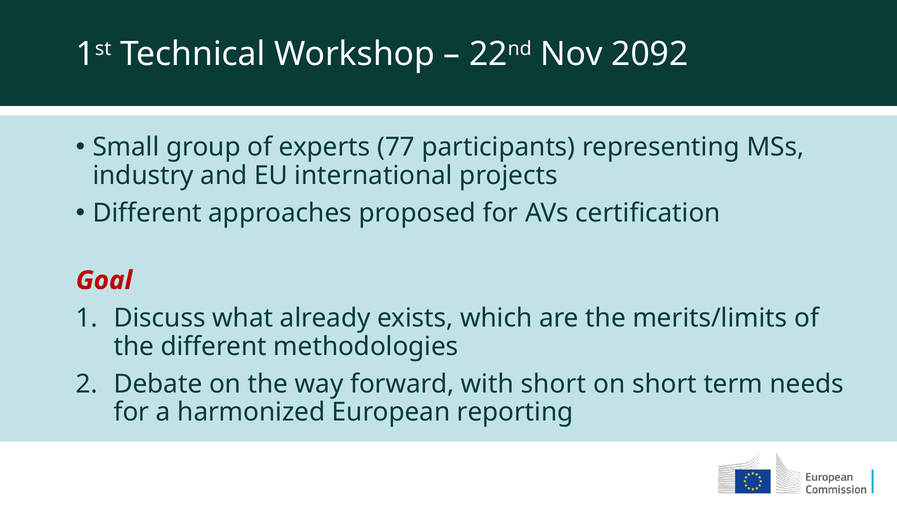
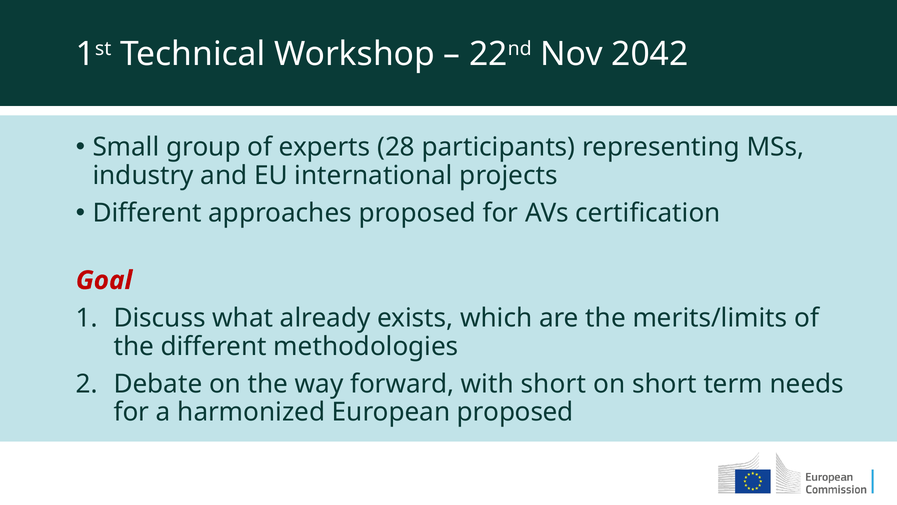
2092: 2092 -> 2042 (650, 54)
77: 77 -> 28 (396, 147)
European reporting: reporting -> proposed (515, 412)
